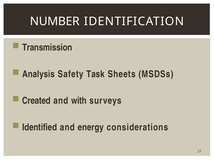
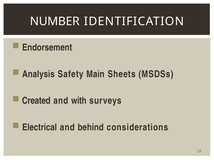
Transmission: Transmission -> Endorsement (47, 48)
Task: Task -> Main (96, 74)
Identified: Identified -> Electrical (40, 128)
energy: energy -> behind (91, 128)
